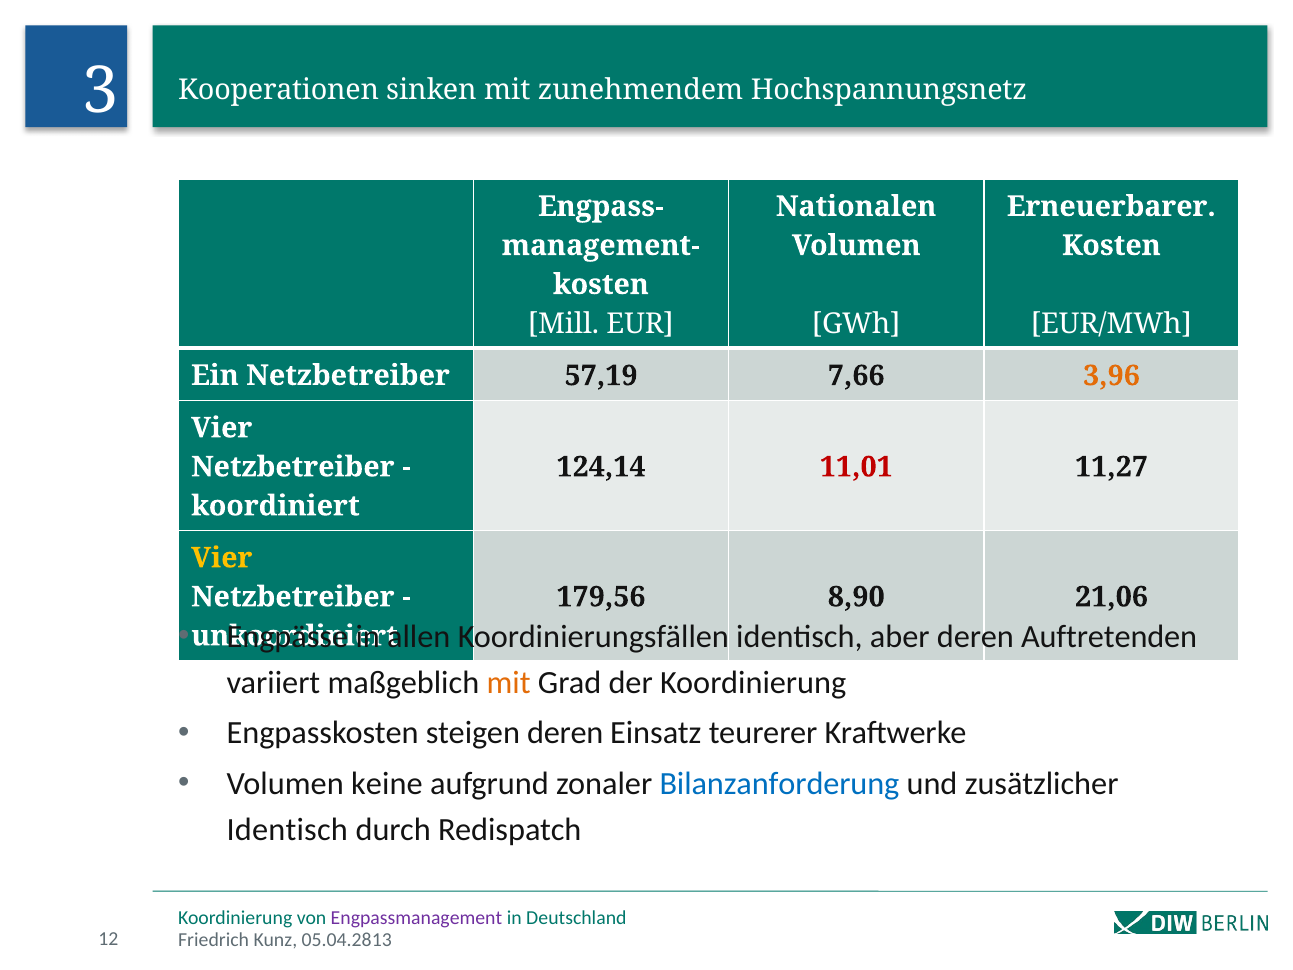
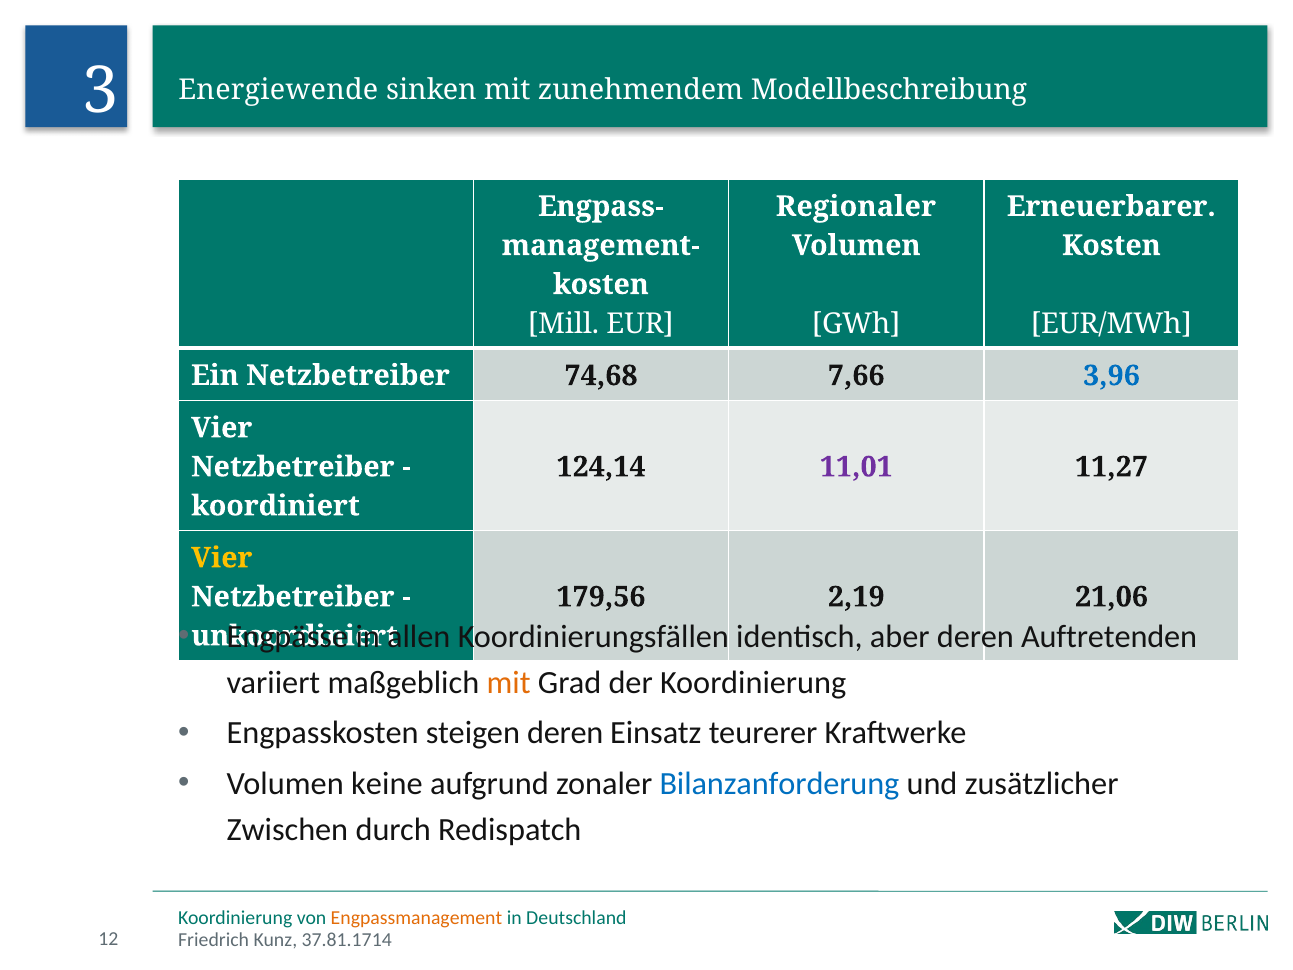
Kooperationen: Kooperationen -> Energiewende (278, 90)
Hochspannungsnetz: Hochspannungsnetz -> Modellbeschreibung (889, 90)
Nationalen: Nationalen -> Regionaler (856, 206)
57,19: 57,19 -> 74,68 (601, 376)
3,96 colour: orange -> blue (1111, 376)
11,01 colour: red -> purple (856, 467)
8,90: 8,90 -> 2,19 (856, 597)
Identisch: Identisch -> Zwischen (287, 830)
Engpassmanagement colour: purple -> orange (416, 918)
05.04.2813: 05.04.2813 -> 37.81.1714 (347, 940)
